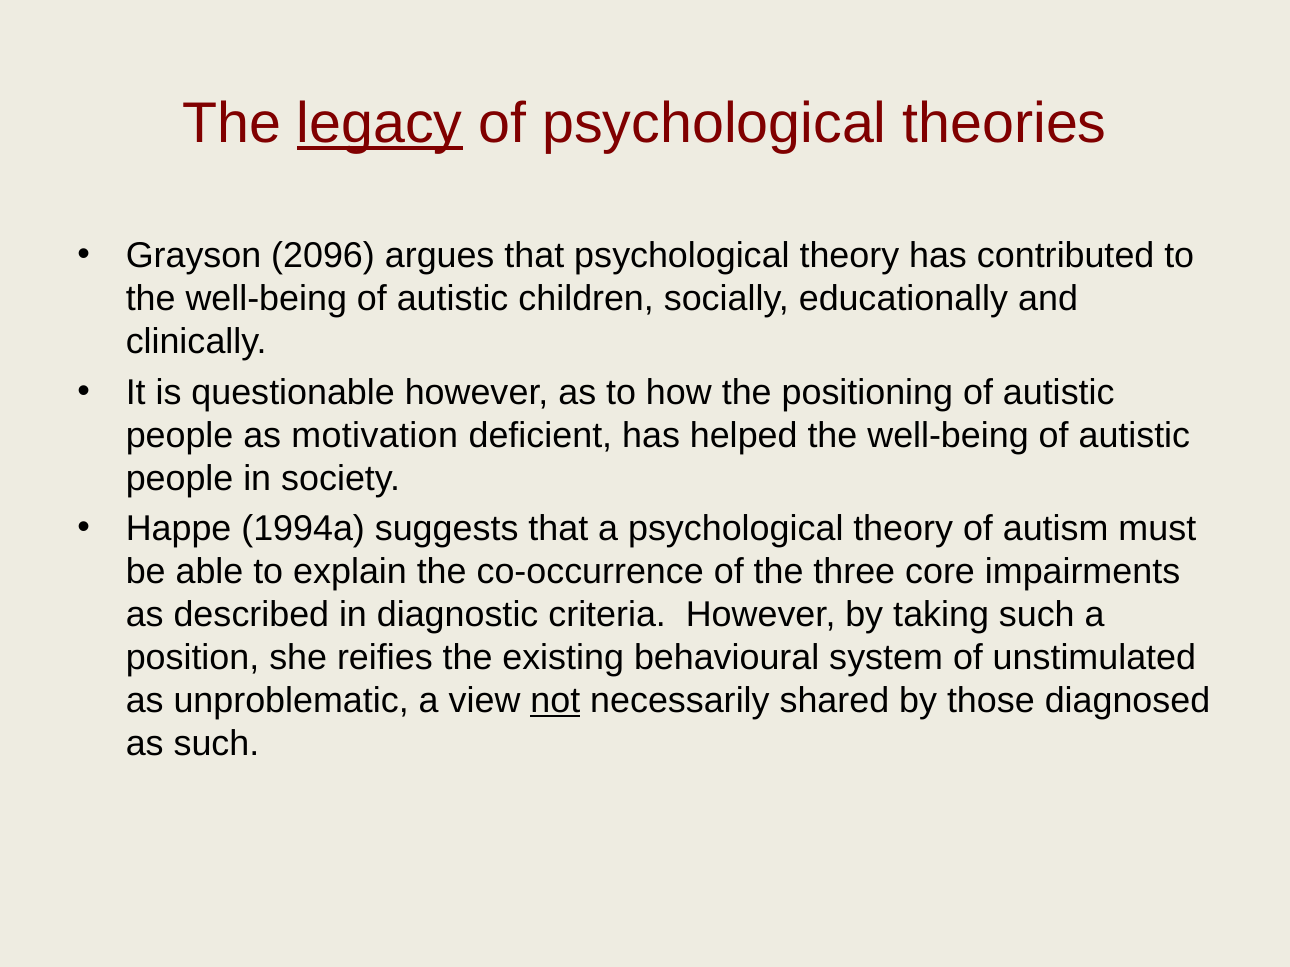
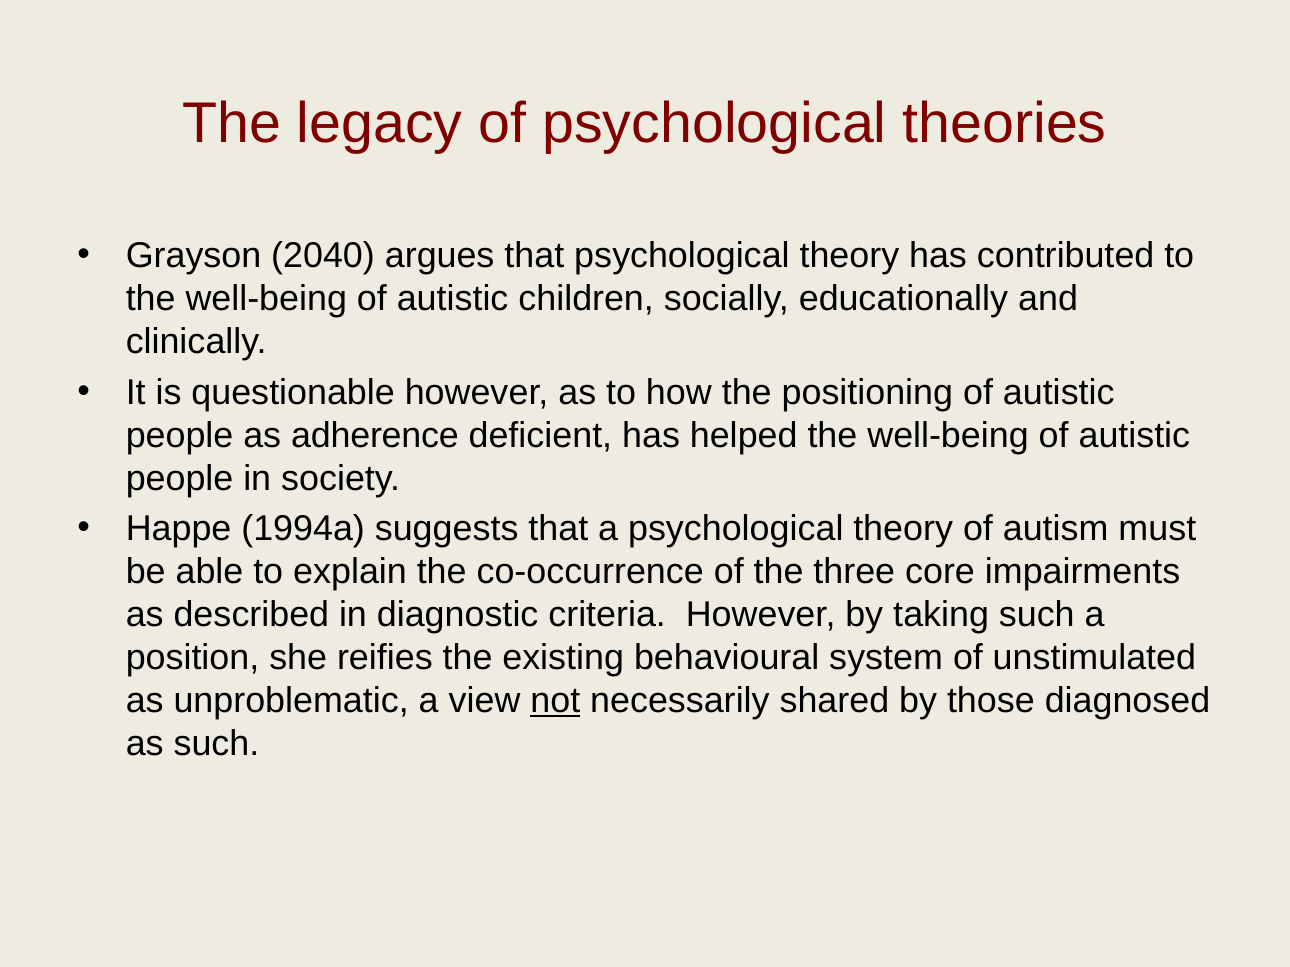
legacy underline: present -> none (380, 123)
2096: 2096 -> 2040 (323, 256)
motivation: motivation -> adherence (375, 435)
